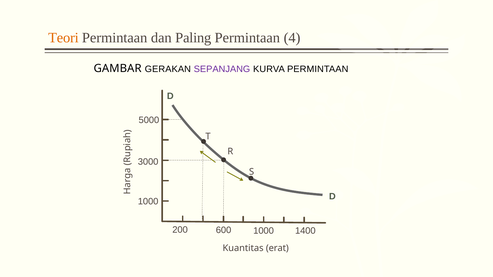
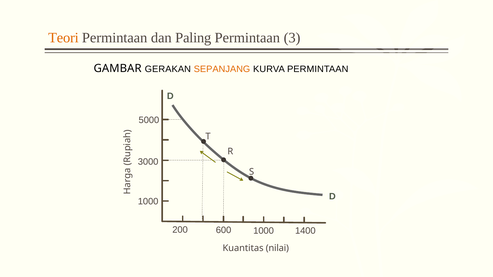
4: 4 -> 3 (292, 38)
SEPANJANG colour: purple -> orange (222, 69)
erat: erat -> nilai (277, 248)
